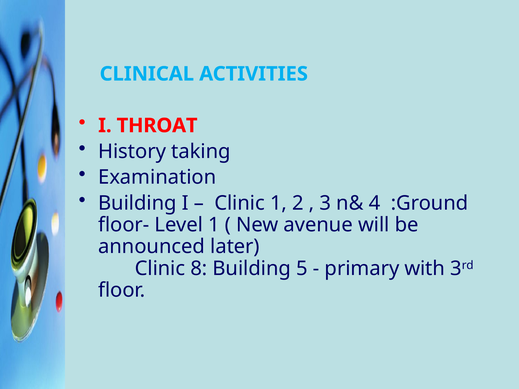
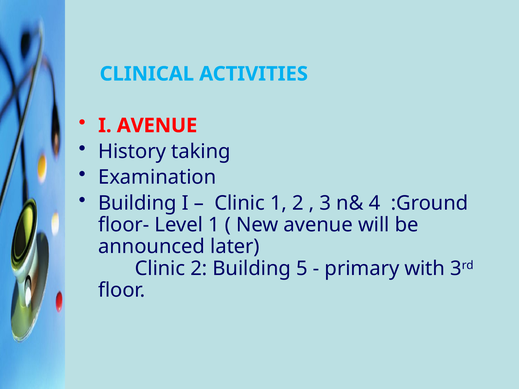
I THROAT: THROAT -> AVENUE (157, 126)
Clinic 8: 8 -> 2 (199, 269)
